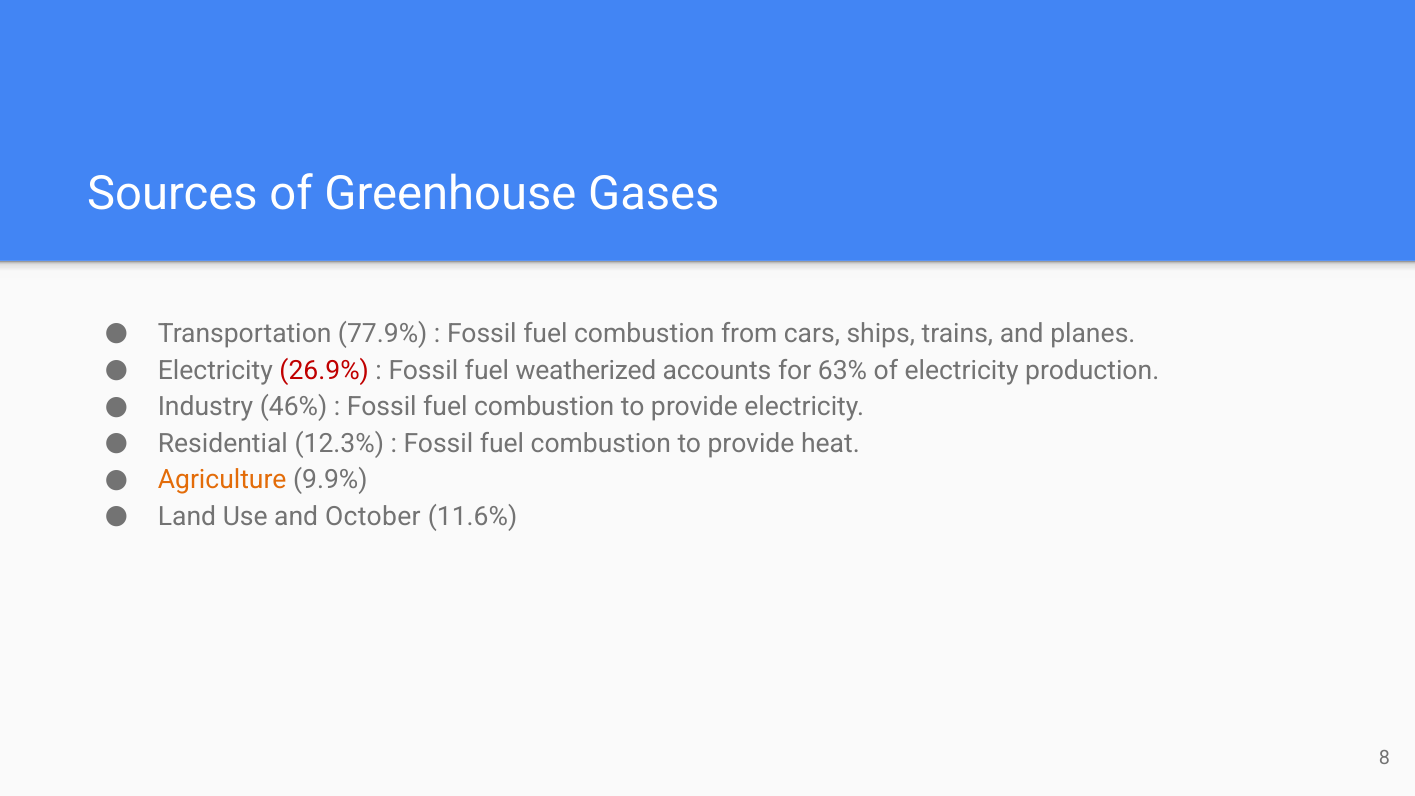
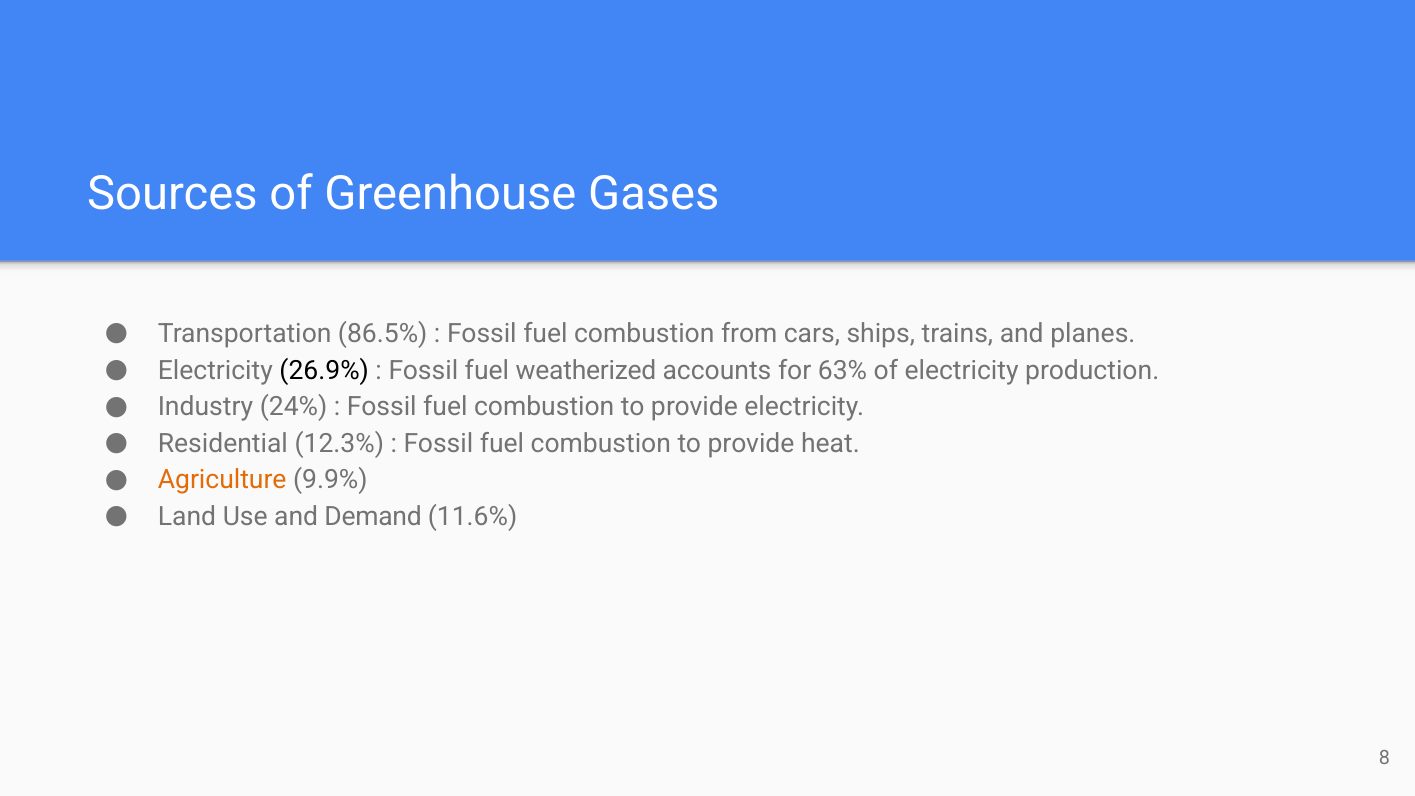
77.9%: 77.9% -> 86.5% (383, 334)
26.9% colour: red -> black (324, 370)
46%: 46% -> 24% (294, 407)
October: October -> Demand (373, 517)
